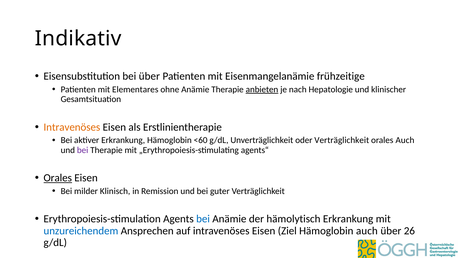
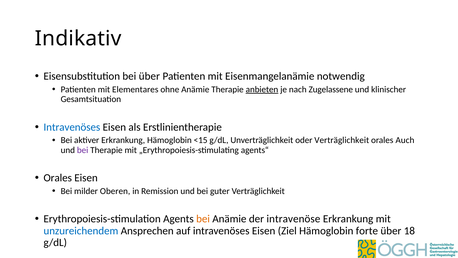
frühzeitige: frühzeitige -> notwendig (341, 76)
Hepatologie: Hepatologie -> Zugelassene (331, 89)
Intravenöses colour: orange -> blue (72, 127)
<60: <60 -> <15 (201, 140)
Orales underline: present -> none (58, 178)
Klinisch: Klinisch -> Oberen (115, 191)
bei colour: blue -> orange (203, 219)
hämolytisch: hämolytisch -> intravenöse (293, 219)
Hämoglobin auch: auch -> forte (367, 230)
26: 26 -> 18 (409, 230)
